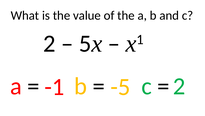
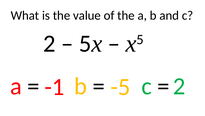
1: 1 -> 5 (140, 39)
